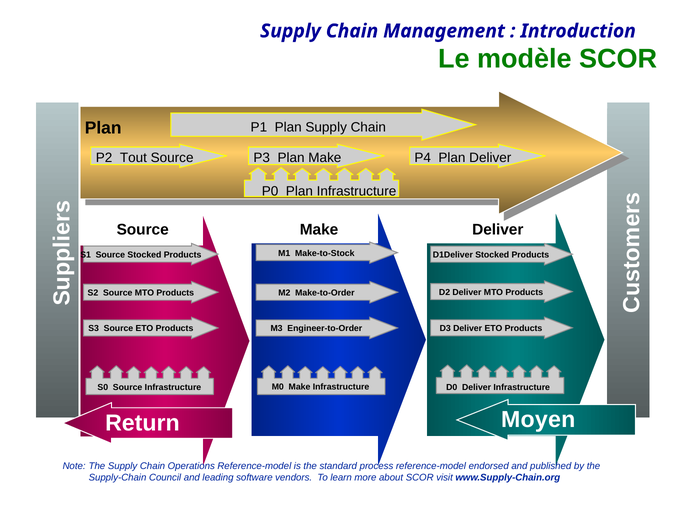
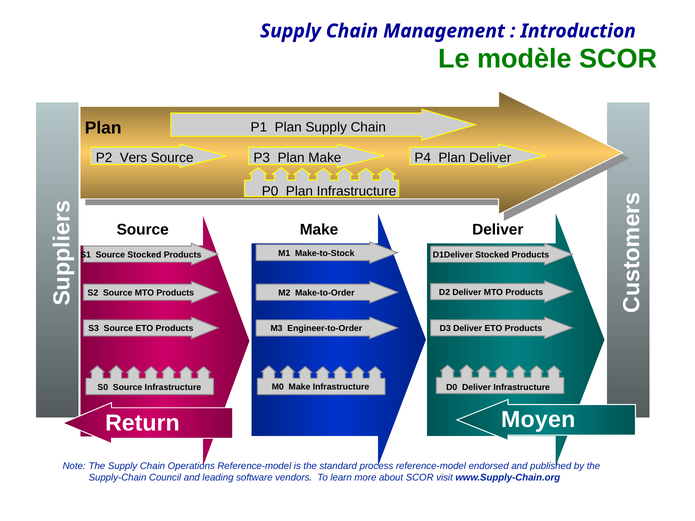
Tout: Tout -> Vers (134, 158)
